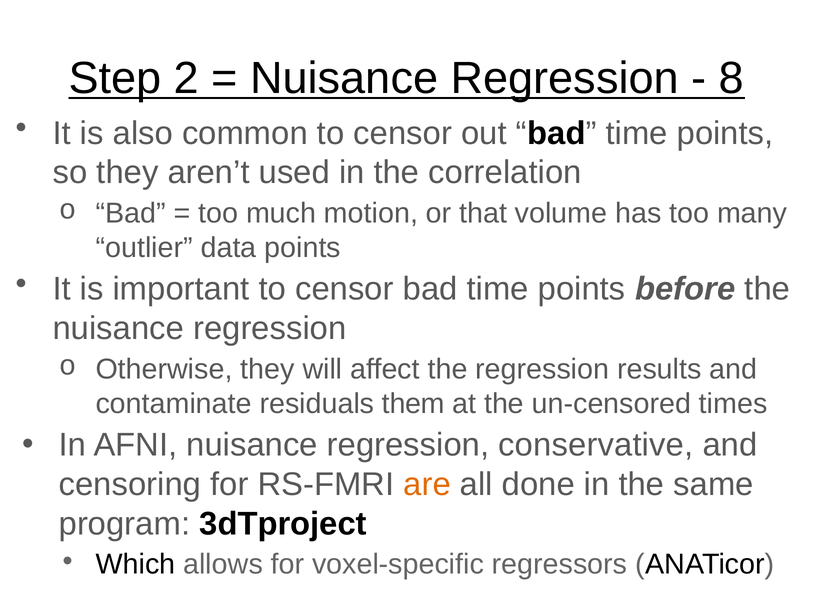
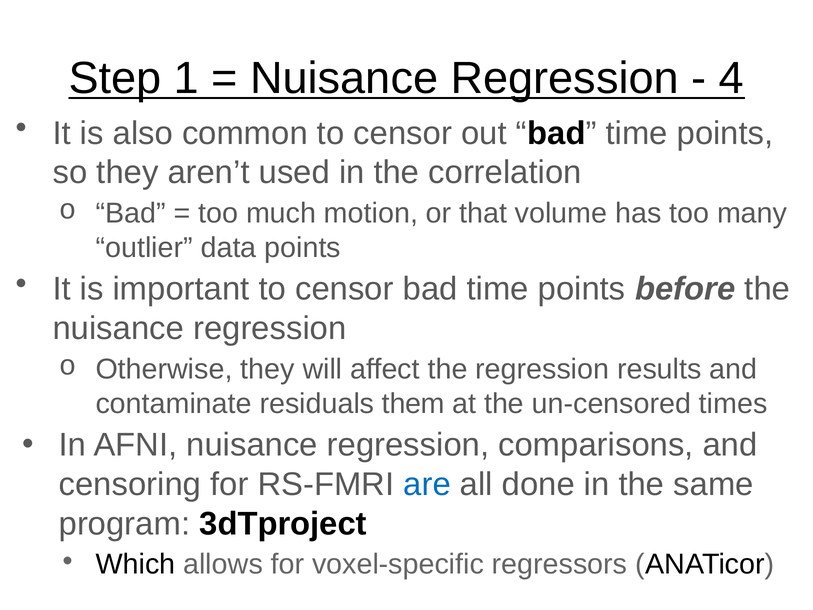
2: 2 -> 1 (186, 78)
8: 8 -> 4 (731, 78)
conservative: conservative -> comparisons (596, 445)
are colour: orange -> blue (427, 484)
